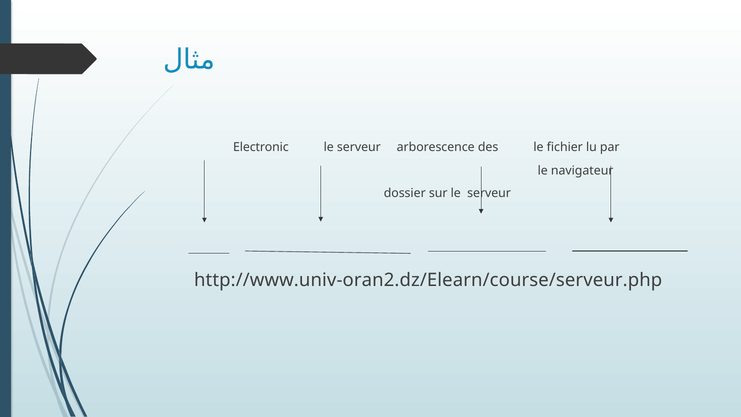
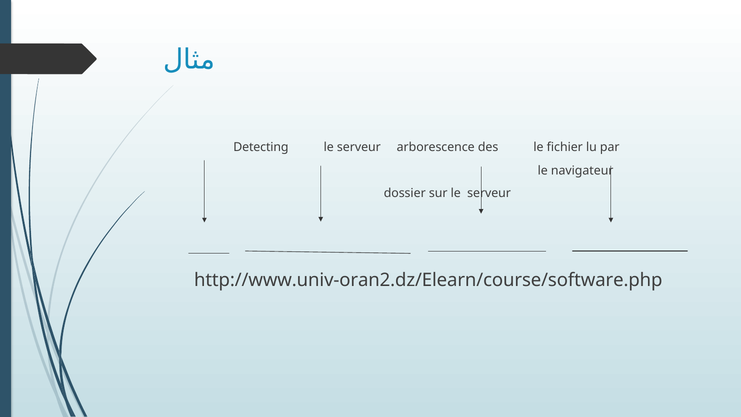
Electronic: Electronic -> Detecting (261, 147)
http://www.univ-oran2.dz/Elearn/course/serveur.php: http://www.univ-oran2.dz/Elearn/course/serveur.php -> http://www.univ-oran2.dz/Elearn/course/software.php (428, 280)
